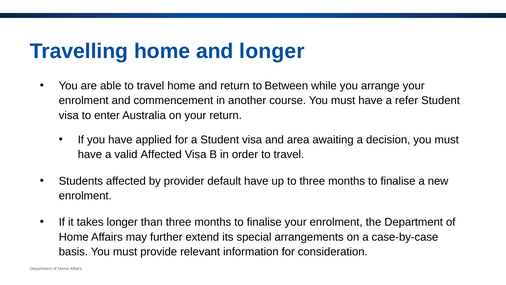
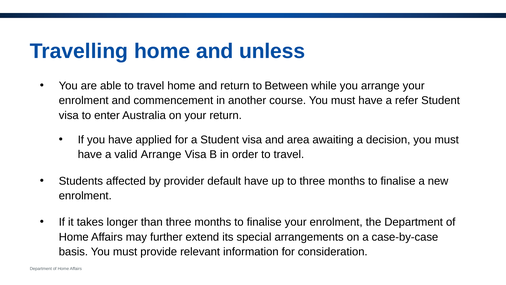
and longer: longer -> unless (272, 51)
valid Affected: Affected -> Arrange (161, 155)
